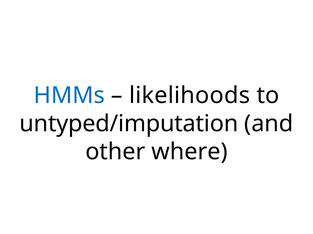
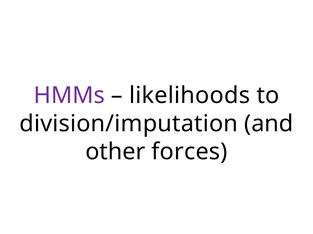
HMMs colour: blue -> purple (69, 96)
untyped/imputation: untyped/imputation -> division/imputation (129, 124)
where: where -> forces (189, 152)
